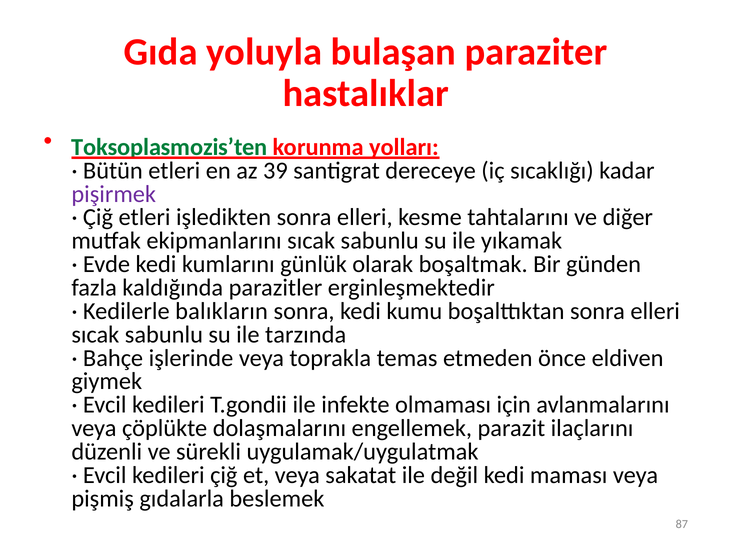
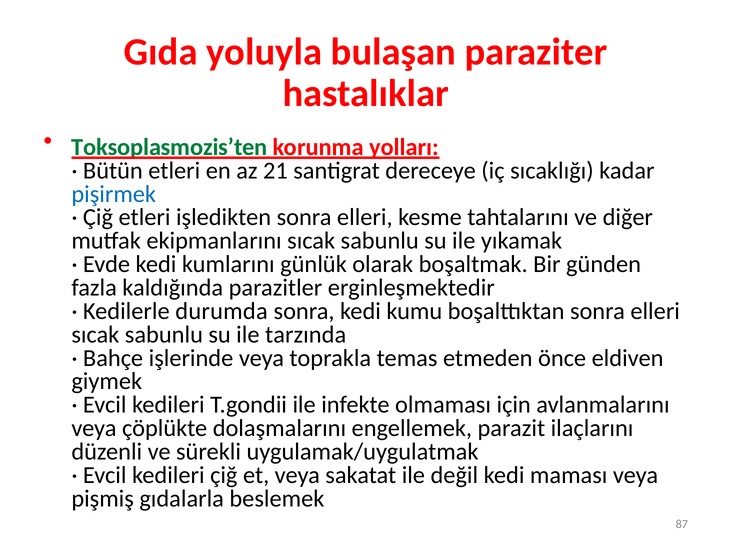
39: 39 -> 21 (275, 171)
pişirmek colour: purple -> blue (114, 194)
balıkların: balıkların -> durumda (222, 311)
